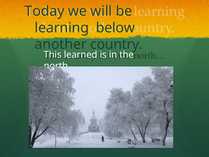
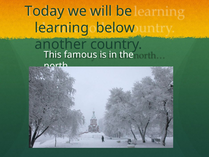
learned: learned -> famous (81, 55)
